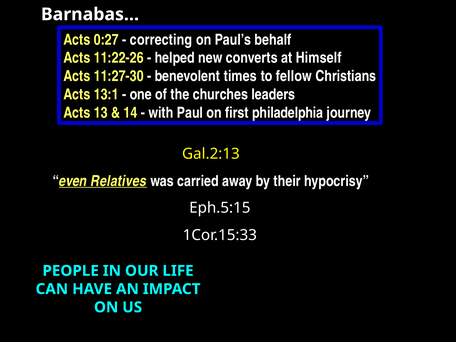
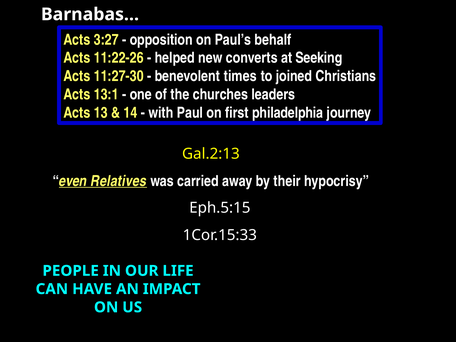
0:27: 0:27 -> 3:27 (106, 40)
correcting: correcting -> opposition (161, 40)
Himself: Himself -> Seeking (319, 58)
fellow: fellow -> joined (294, 76)
